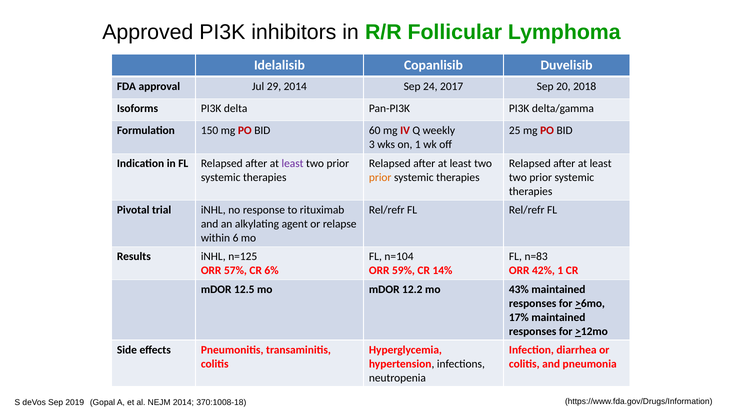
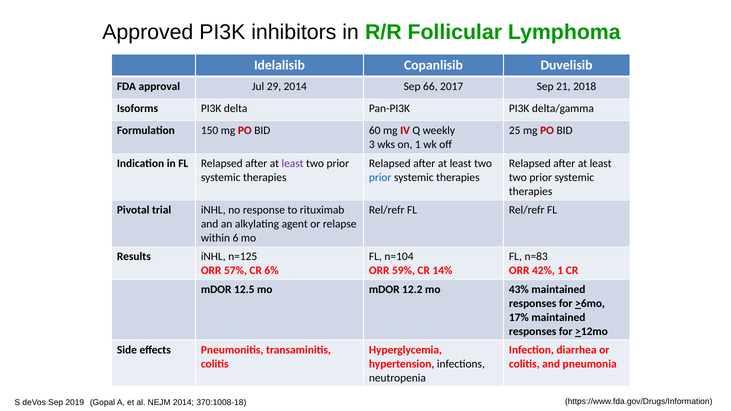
24: 24 -> 66 (430, 86)
20: 20 -> 21 (563, 86)
prior colour: orange -> blue (380, 178)
